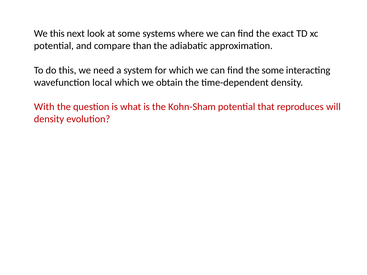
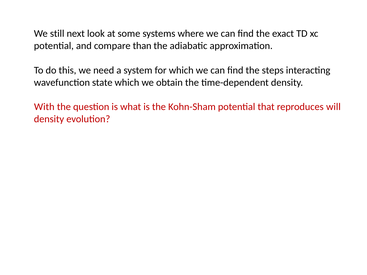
We this: this -> still (57, 34)
the some: some -> steps (273, 70)
local: local -> state (102, 82)
